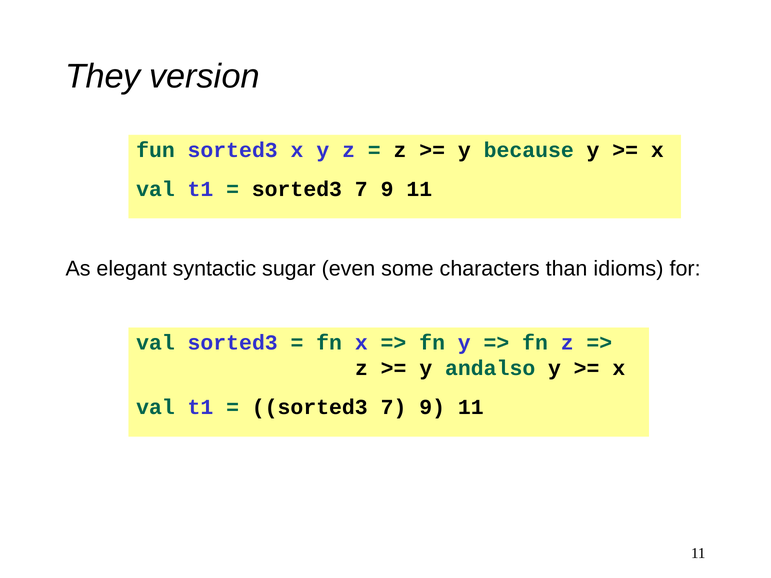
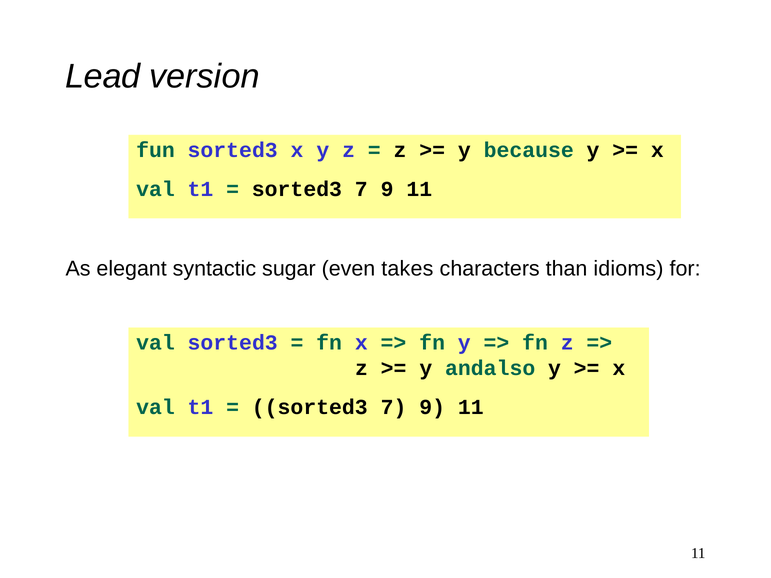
They: They -> Lead (103, 76)
some: some -> takes (407, 269)
